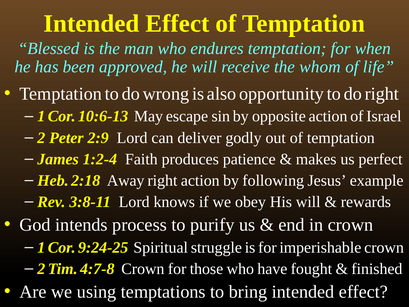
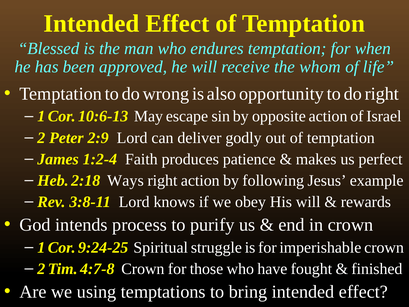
Away: Away -> Ways (125, 180)
